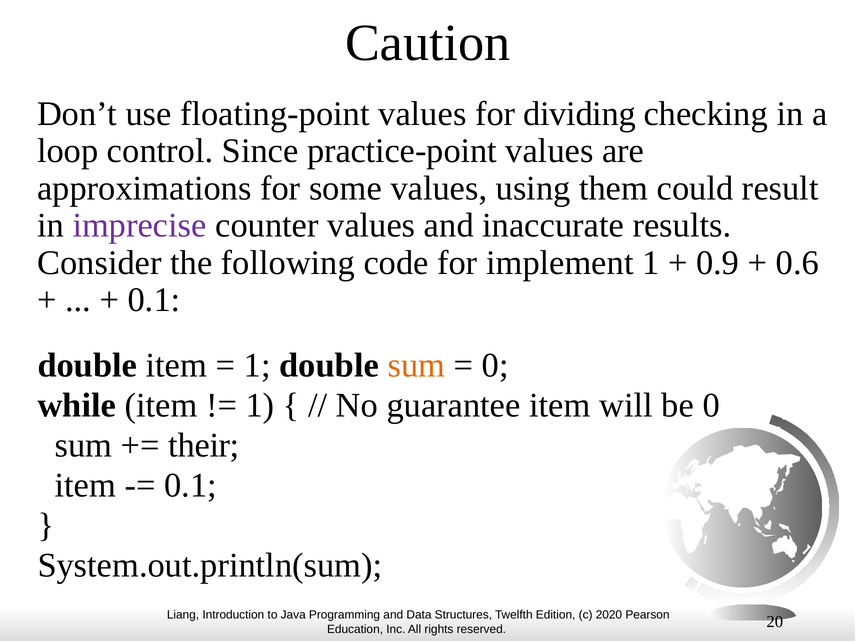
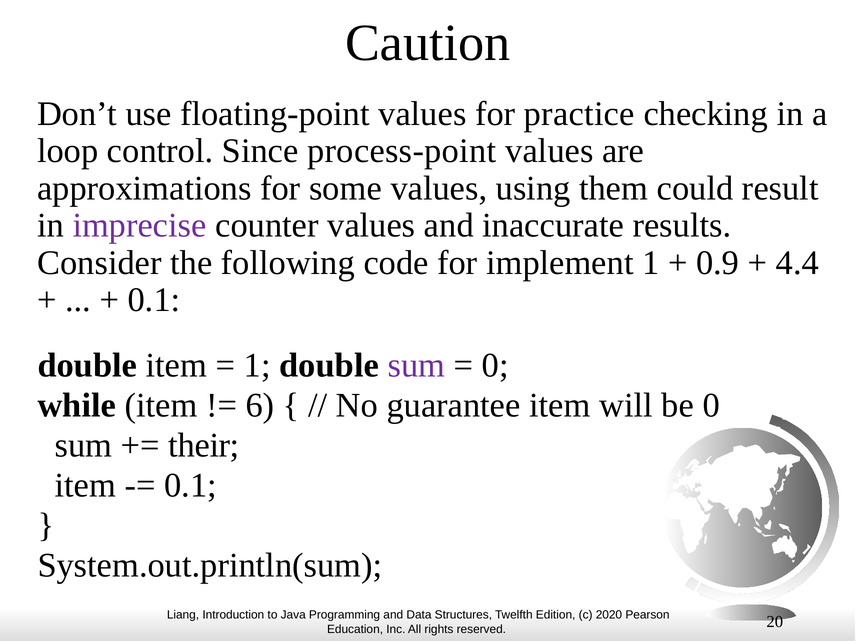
dividing: dividing -> practice (579, 114)
practice-point: practice-point -> process-point (402, 151)
0.6: 0.6 -> 4.4 (797, 263)
sum colour: orange -> purple (416, 365)
1: 1 -> 6 (260, 406)
